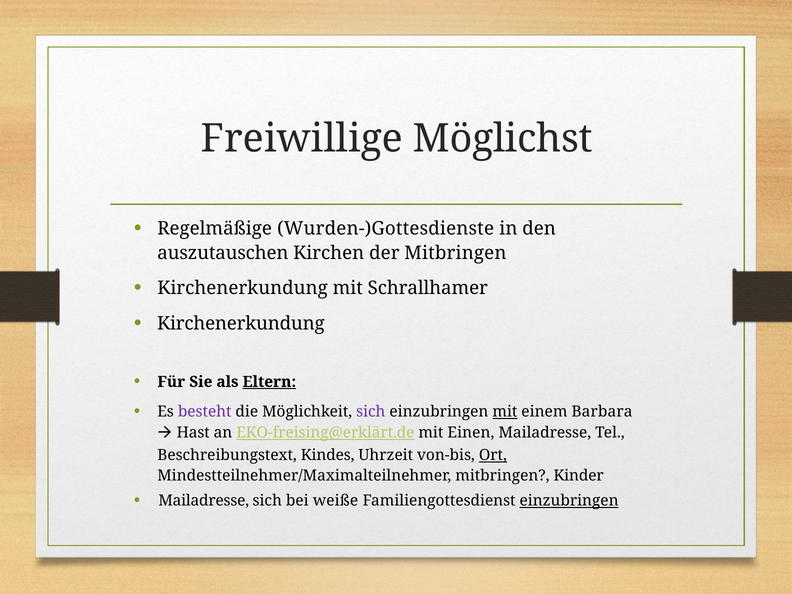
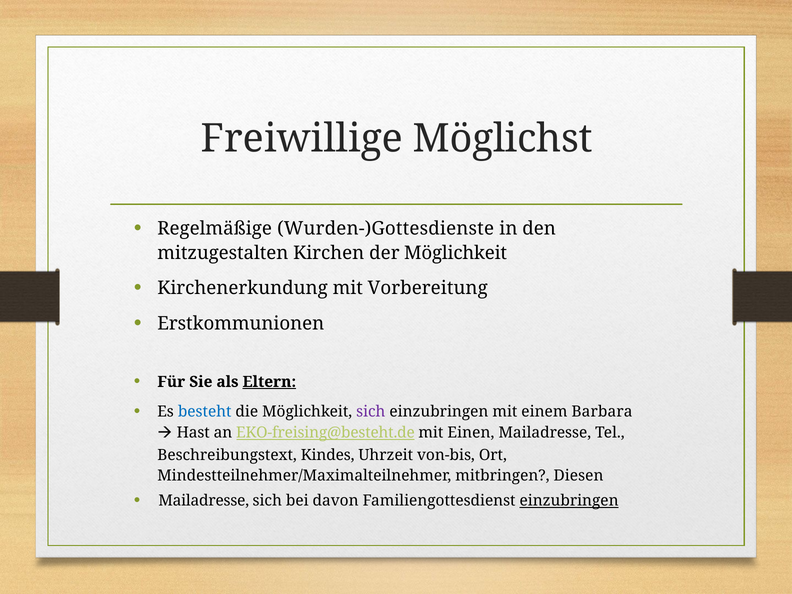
auszutauschen: auszutauschen -> mitzugestalten (223, 253)
der Mitbringen: Mitbringen -> Möglichkeit (456, 253)
Schrallhamer: Schrallhamer -> Vorbereitung (428, 288)
Kirchenerkundung: Kirchenerkundung -> Erstkommunionen (241, 323)
besteht colour: purple -> blue (205, 412)
mit underline: present -> none (505, 412)
EKO-freising@erklärt.de: EKO-freising@erklärt.de -> EKO-freising@besteht.de (325, 432)
Ort underline: present -> none (493, 455)
Kinder: Kinder -> Diesen (579, 476)
weiße: weiße -> davon (336, 501)
